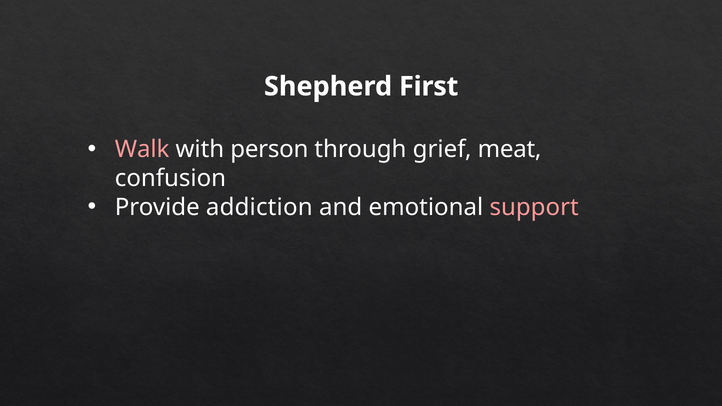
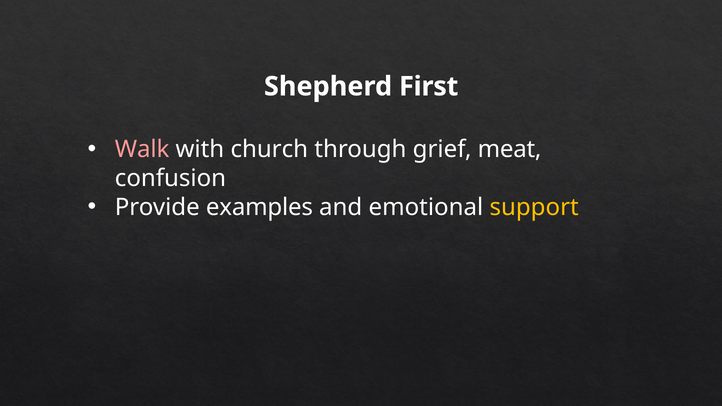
person: person -> church (269, 149)
addiction: addiction -> examples (259, 207)
support colour: pink -> yellow (534, 207)
